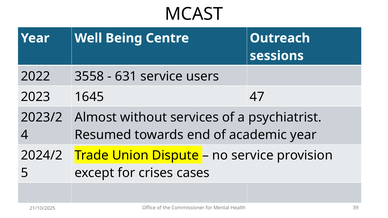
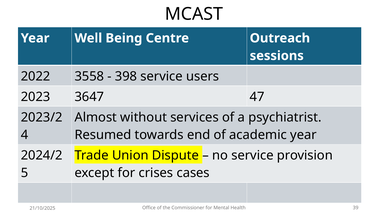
631: 631 -> 398 (126, 76)
1645: 1645 -> 3647 (89, 97)
